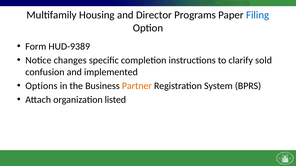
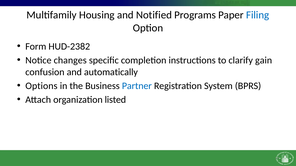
Director: Director -> Notified (154, 15)
HUD-9389: HUD-9389 -> HUD-2382 (69, 47)
sold: sold -> gain (264, 60)
implemented: implemented -> automatically (111, 72)
Partner colour: orange -> blue (137, 86)
